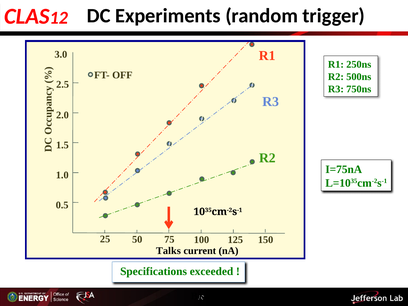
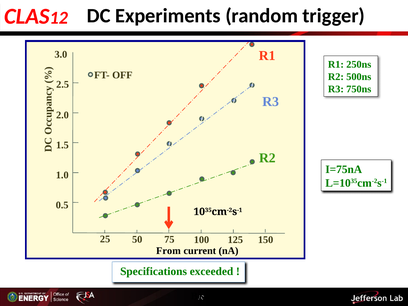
Talks: Talks -> From (168, 251)
